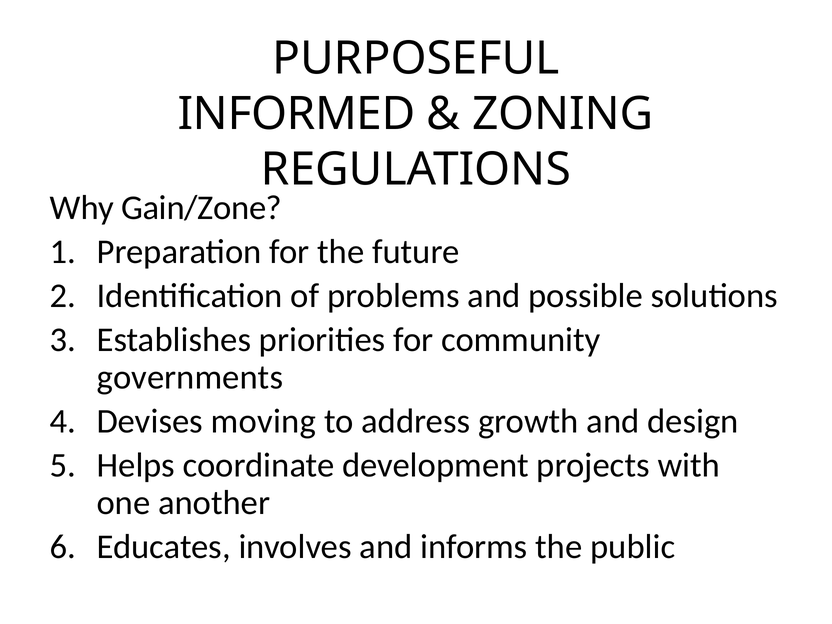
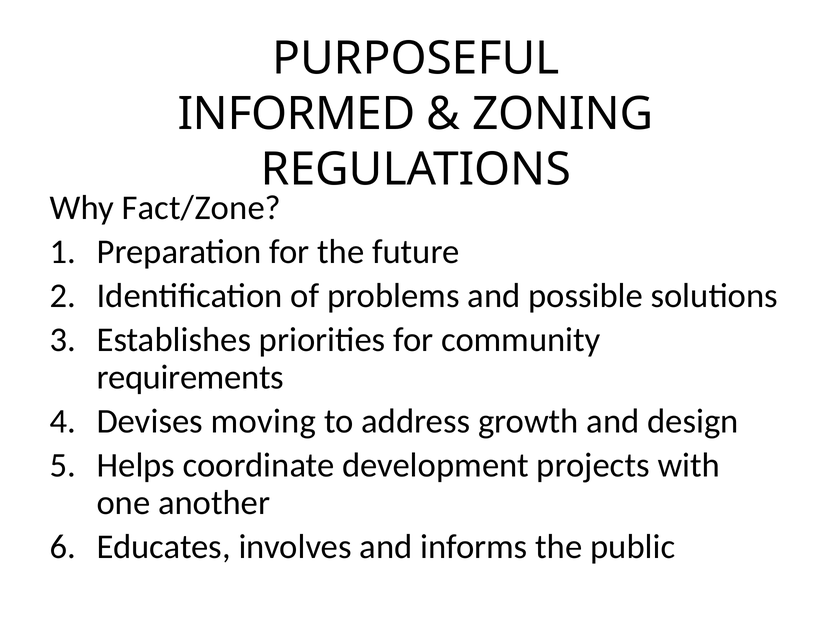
Gain/Zone: Gain/Zone -> Fact/Zone (201, 208)
governments: governments -> requirements (190, 377)
